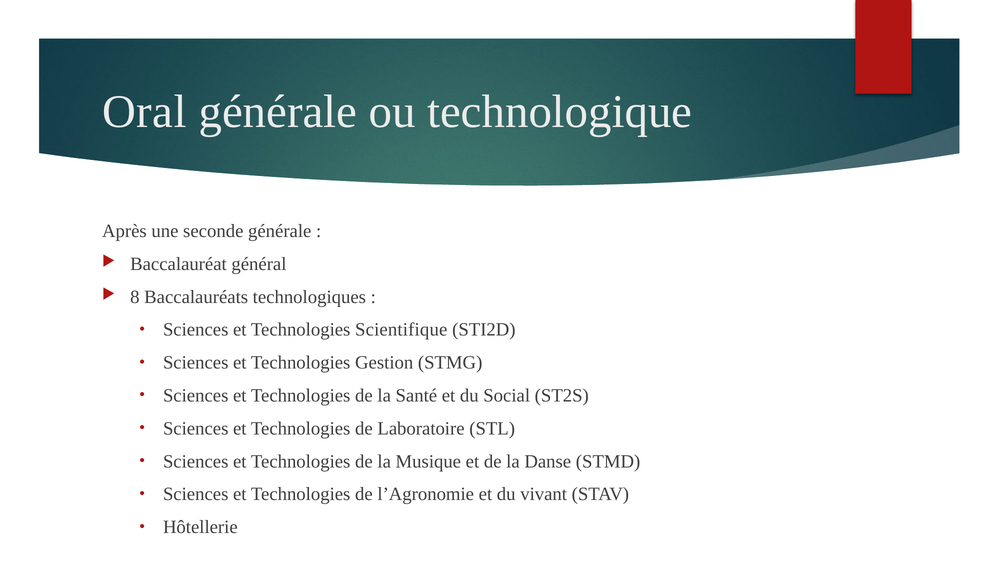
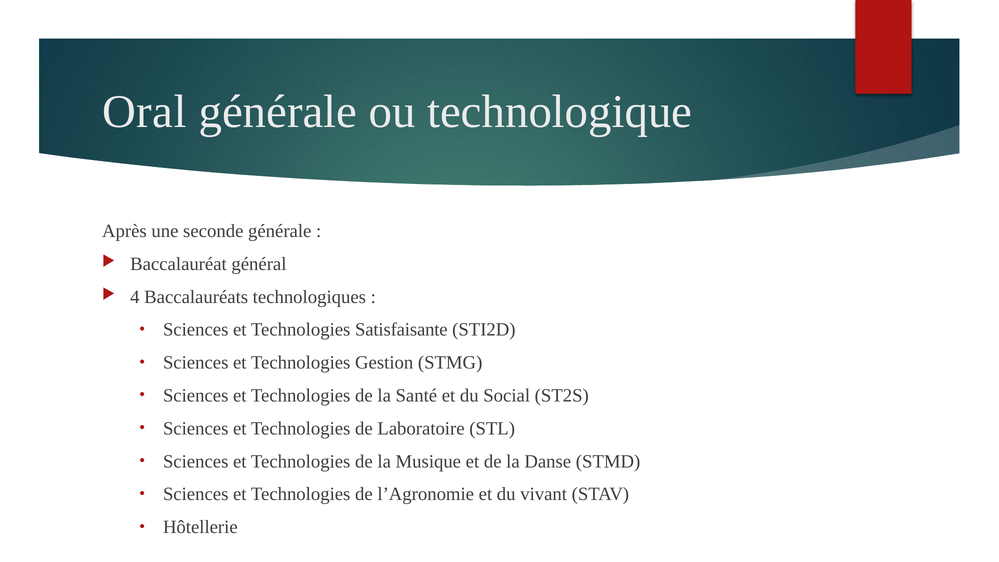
8: 8 -> 4 (135, 297)
Scientifique: Scientifique -> Satisfaisante (401, 330)
